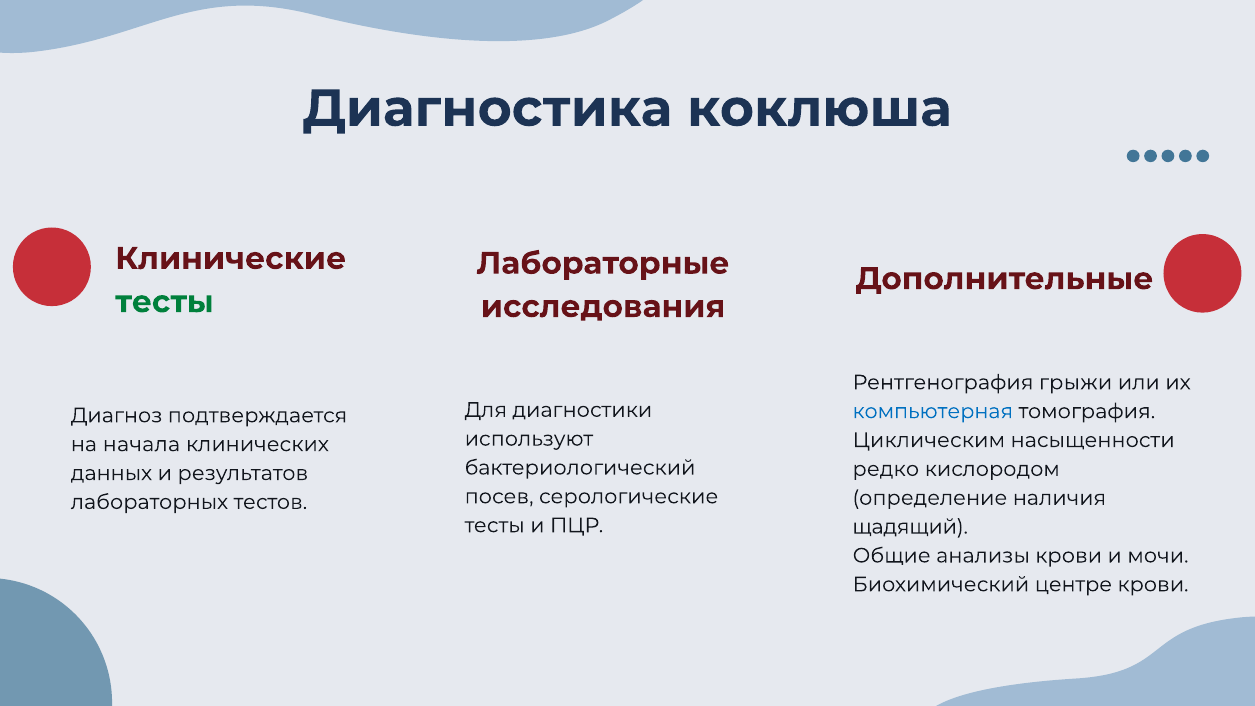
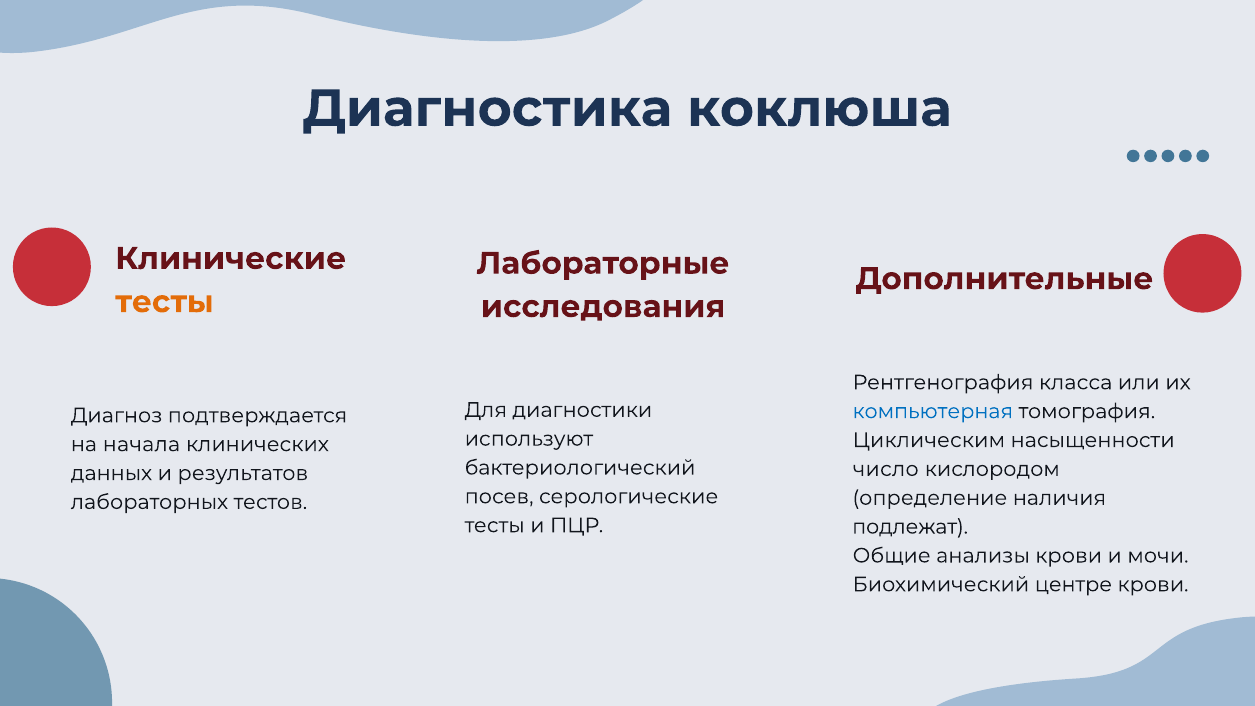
тесты colour: green -> orange (165, 302)
грыжи: грыжи -> класса (1076, 382)
редко: редко -> число (886, 469)
щадящий: щадящий -> подлежат (910, 527)
